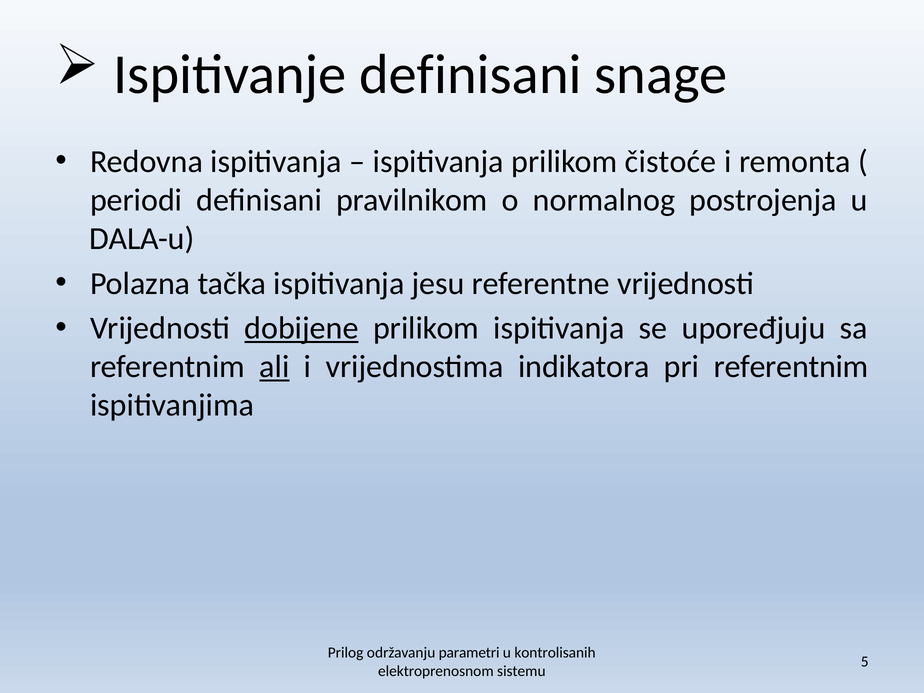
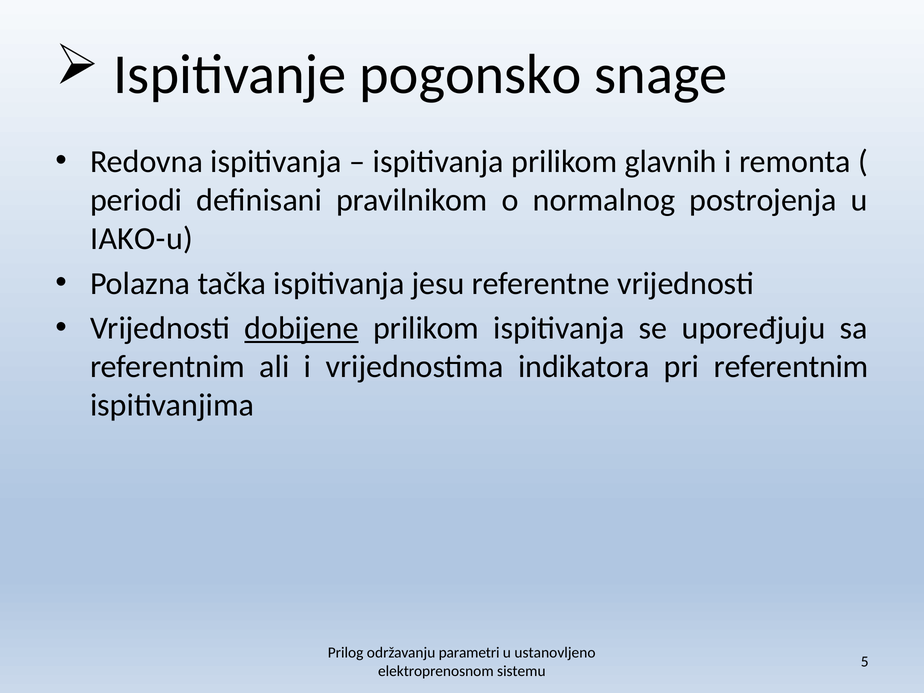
Ispitivanje definisani: definisani -> pogonsko (470, 75)
čistoće: čistoće -> glavnih (671, 162)
DALA-u: DALA-u -> IAKO-u (142, 239)
ali underline: present -> none (274, 367)
kontrolisanih: kontrolisanih -> ustanovljeno (555, 653)
